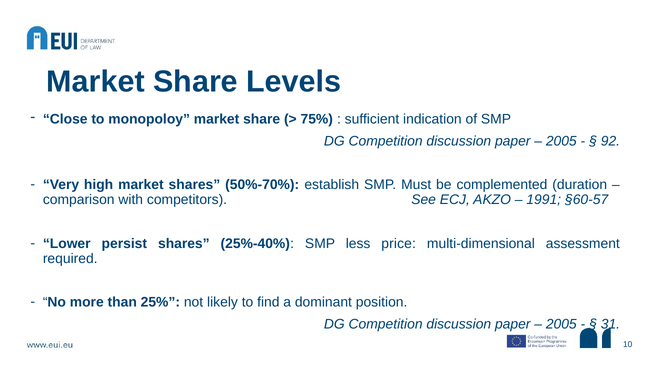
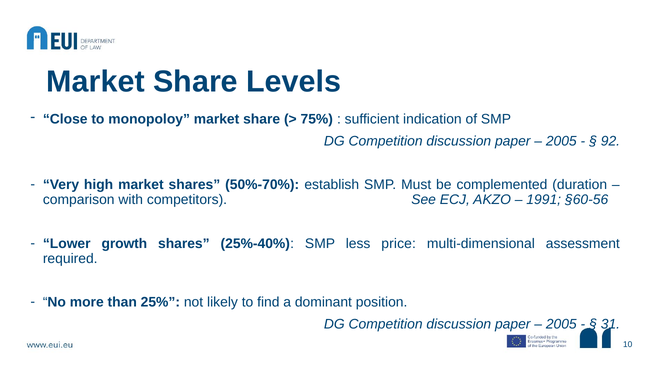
§60-57: §60-57 -> §60-56 (587, 200)
persist: persist -> growth (124, 244)
